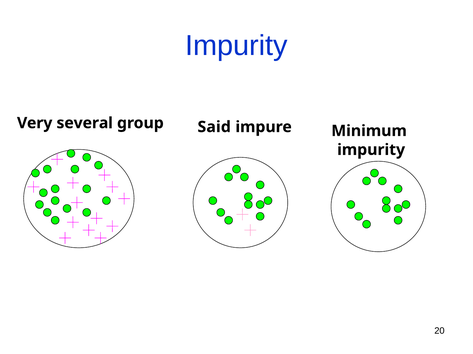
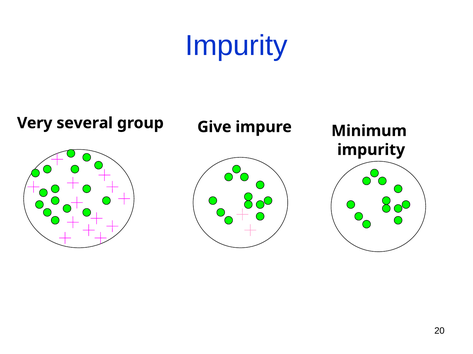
Said: Said -> Give (214, 127)
